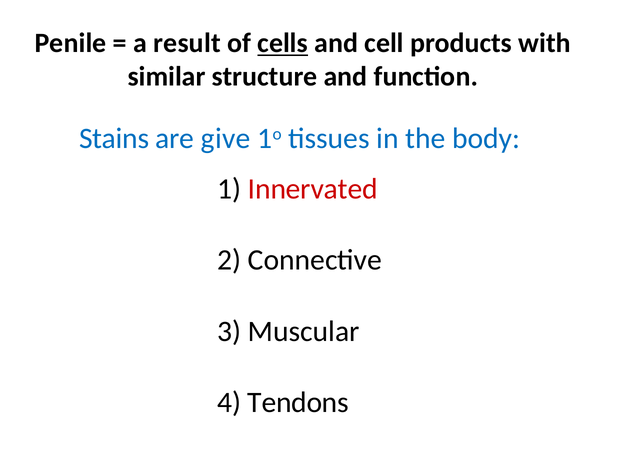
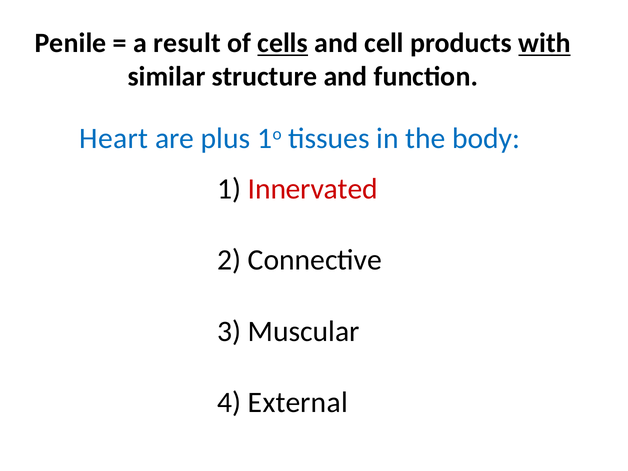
with underline: none -> present (545, 43)
Stains: Stains -> Heart (114, 139)
give: give -> plus (226, 139)
Tendons: Tendons -> External (298, 402)
